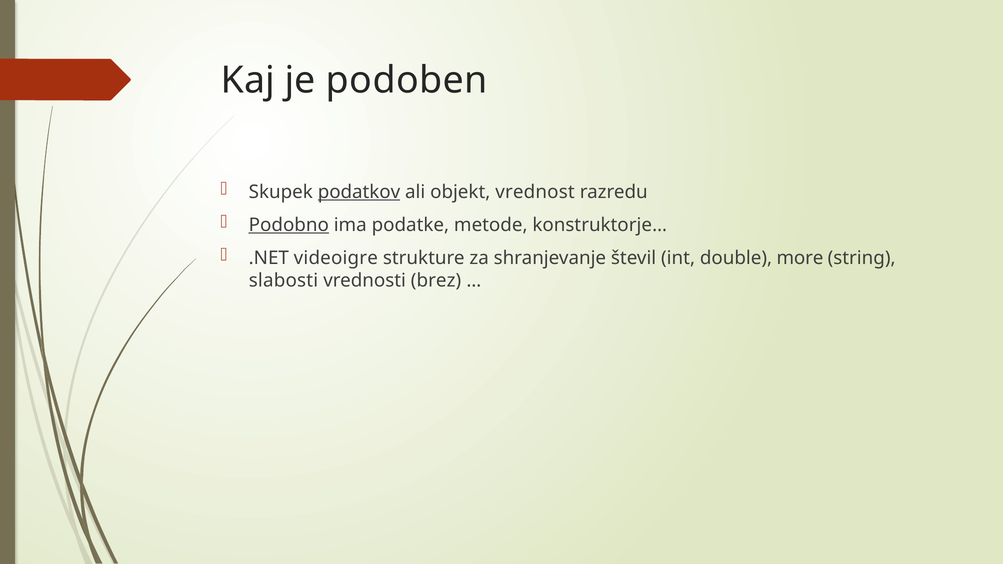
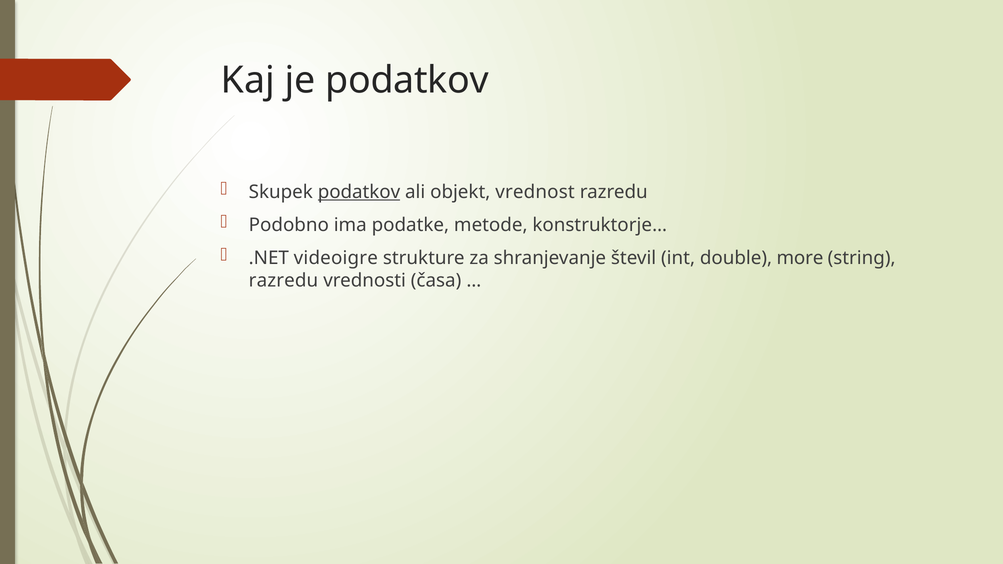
je podoben: podoben -> podatkov (407, 80)
Podobno underline: present -> none (289, 225)
slabosti: slabosti -> razredu (283, 281)
brez: brez -> časa (436, 281)
